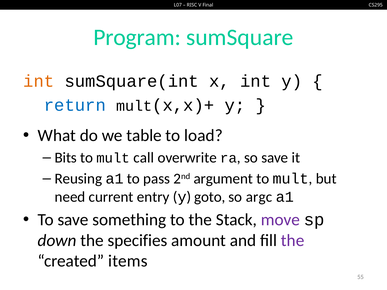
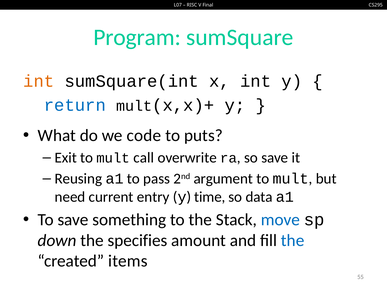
table: table -> code (144, 136)
load: load -> puts (203, 136)
Bits: Bits -> Exit (66, 158)
goto: goto -> time (210, 197)
argc: argc -> data (259, 197)
move colour: purple -> blue (280, 220)
the colour: purple -> blue (293, 241)
